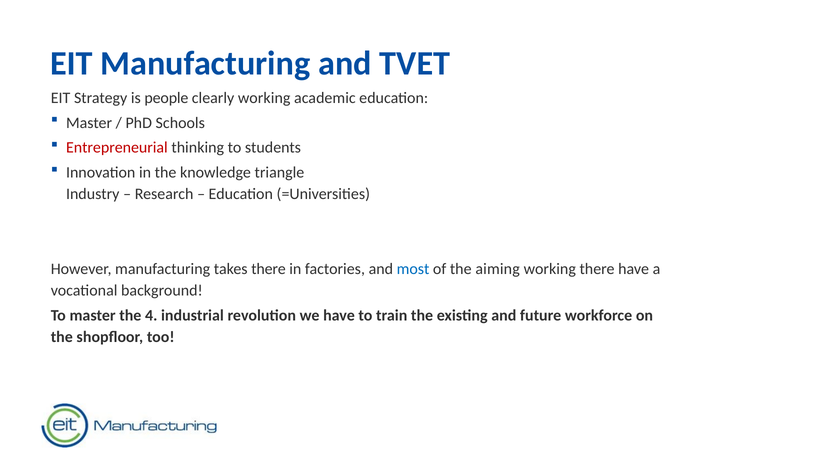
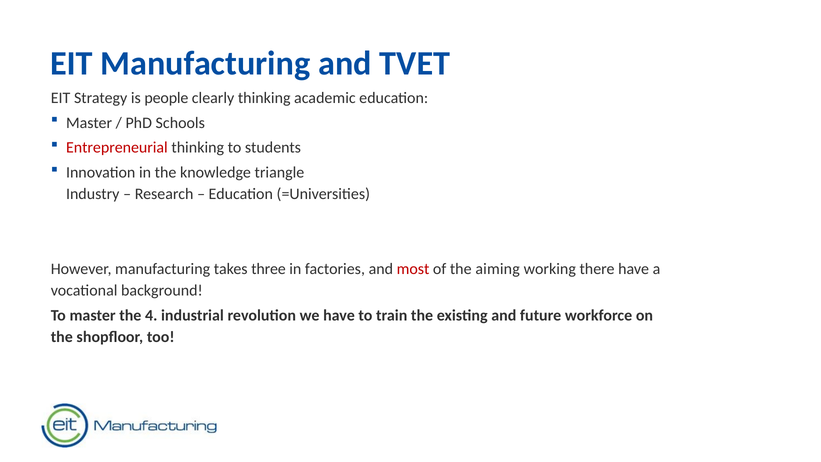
clearly working: working -> thinking (264, 98)
takes there: there -> three (269, 269)
most colour: blue -> red (413, 269)
